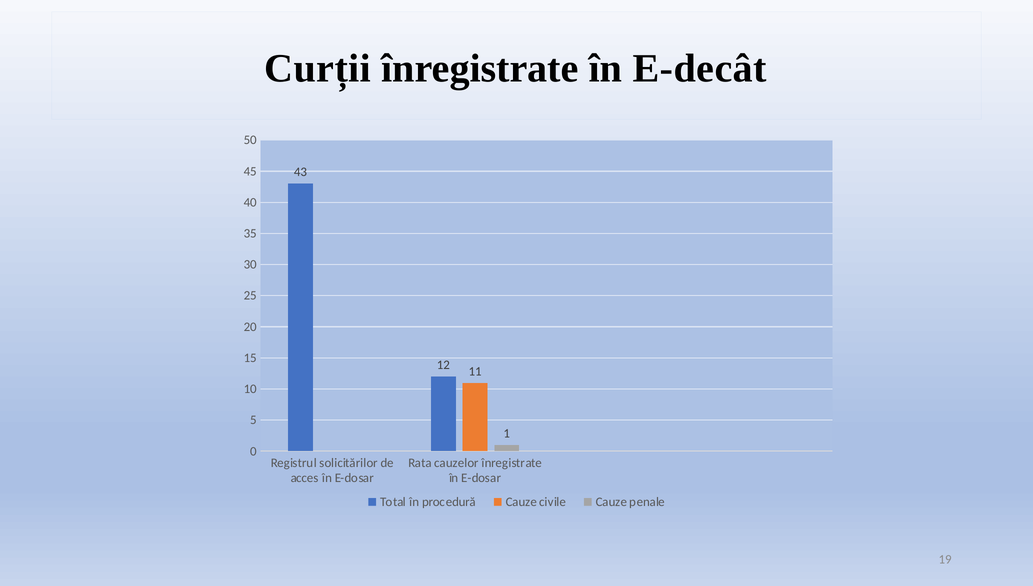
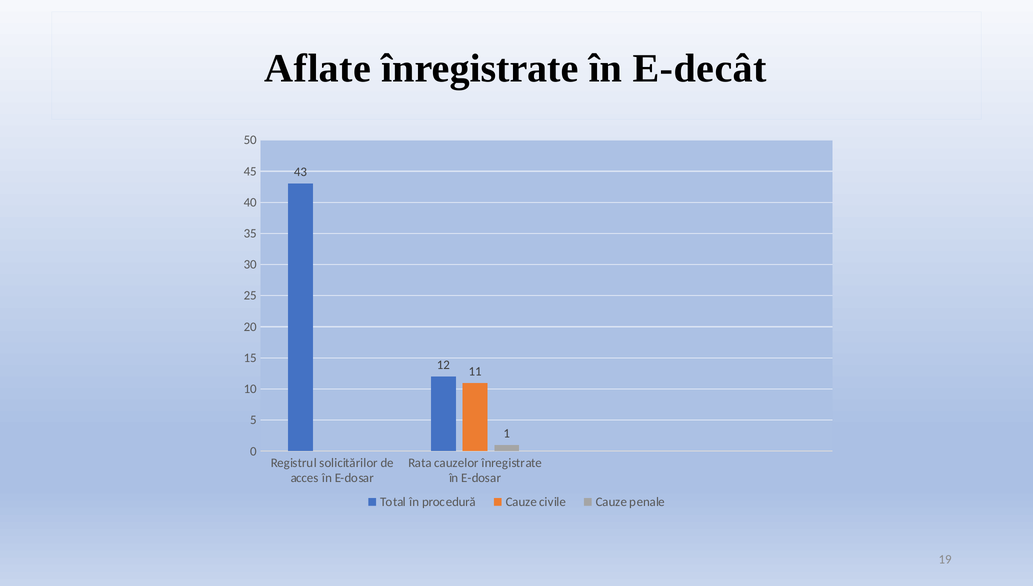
Curții: Curții -> Aflate (318, 68)
